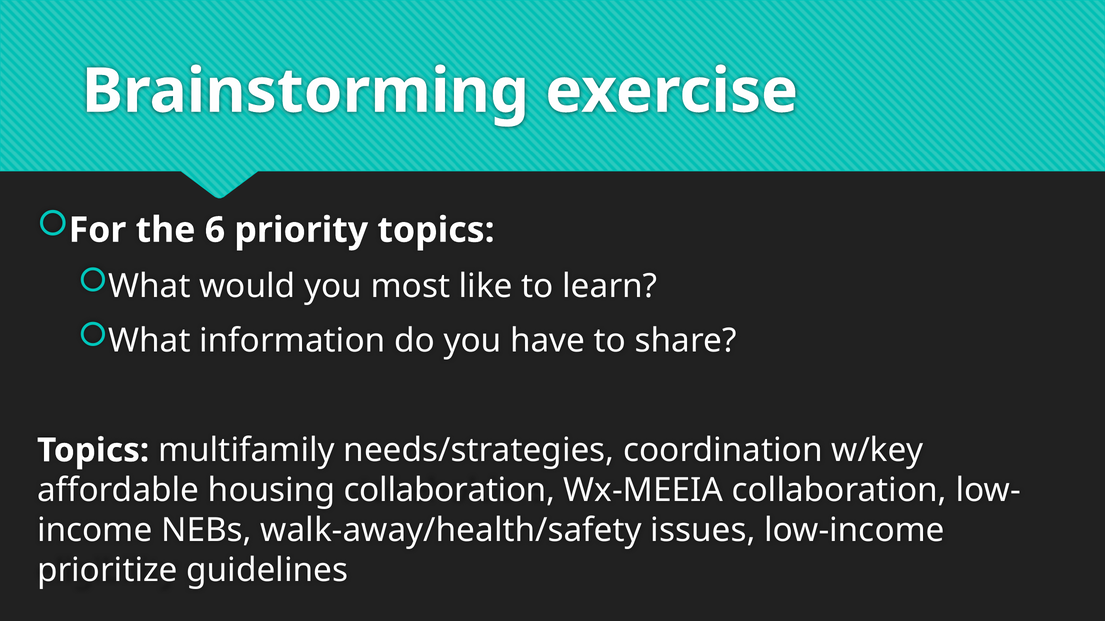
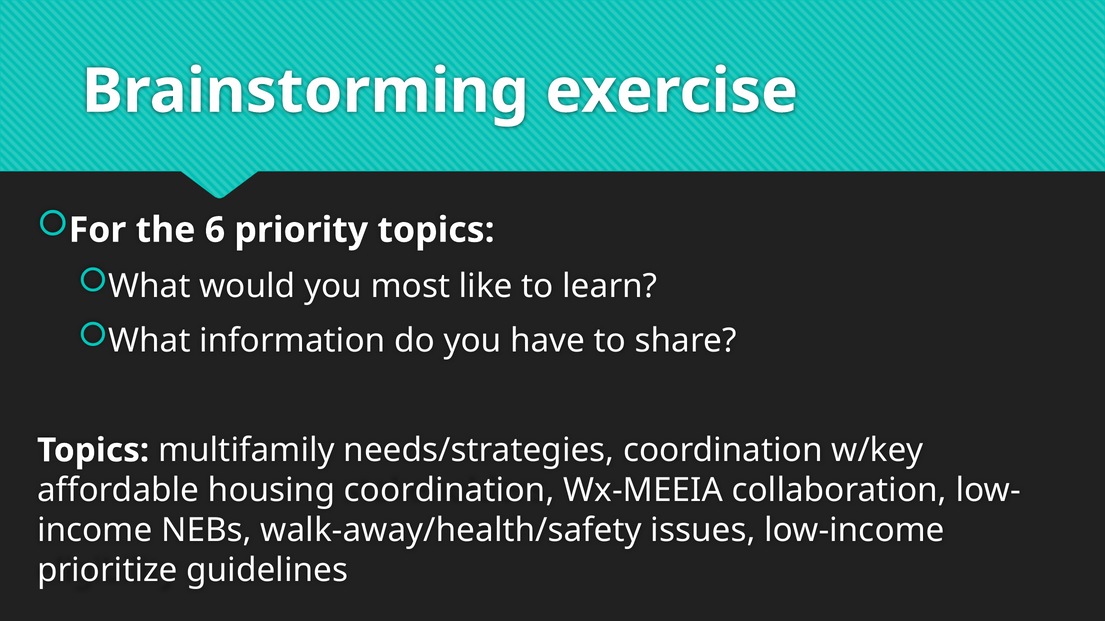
housing collaboration: collaboration -> coordination (449, 491)
